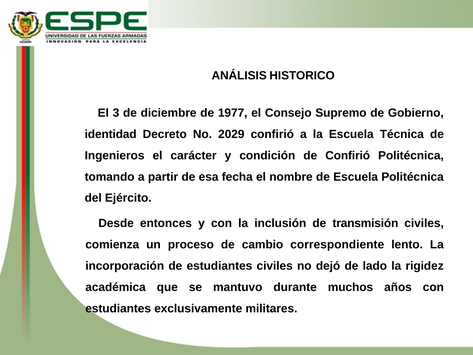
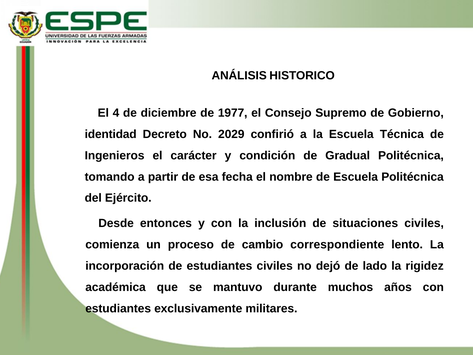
3: 3 -> 4 (116, 113)
de Confirió: Confirió -> Gradual (348, 155)
transmisión: transmisión -> situaciones (365, 223)
